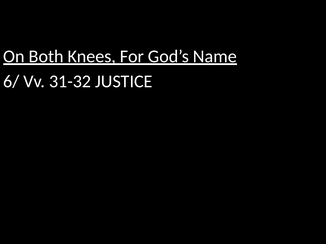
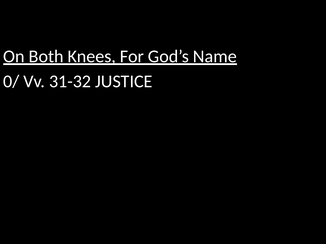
6/: 6/ -> 0/ (11, 82)
